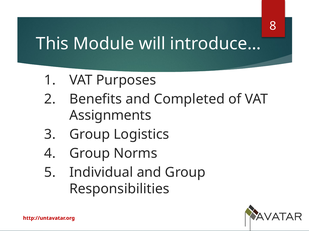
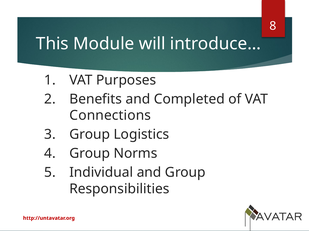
Assignments: Assignments -> Connections (110, 116)
